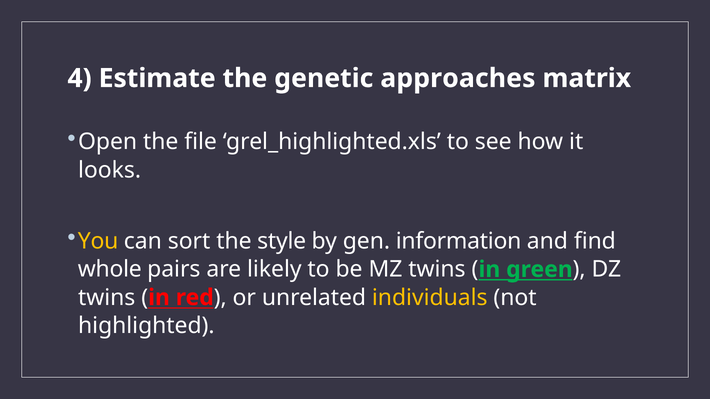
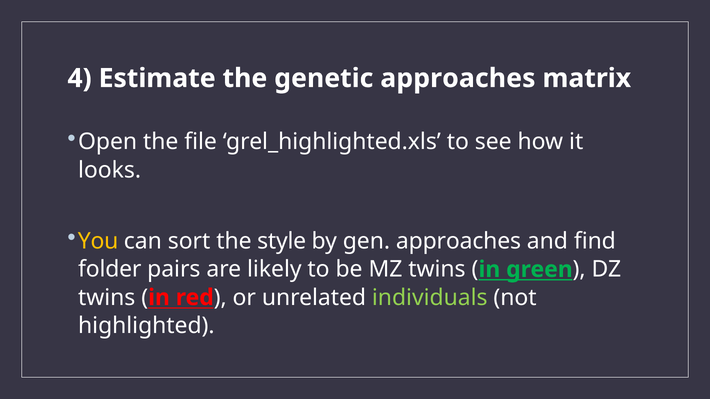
gen information: information -> approaches (459, 242)
whole: whole -> folder (110, 270)
individuals colour: yellow -> light green (430, 298)
